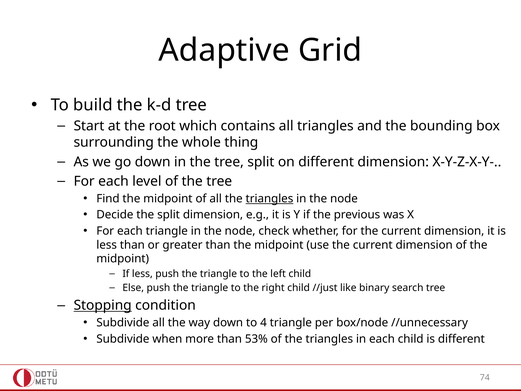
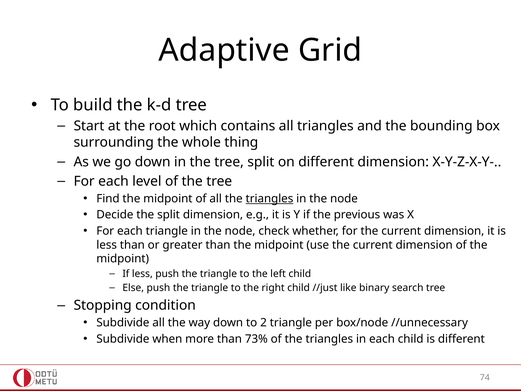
Stopping underline: present -> none (103, 305)
4: 4 -> 2 (264, 323)
53%: 53% -> 73% (256, 339)
